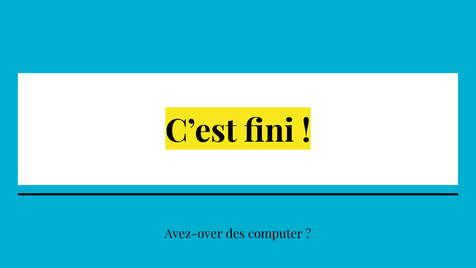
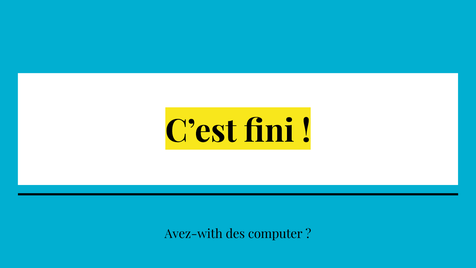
Avez-over: Avez-over -> Avez-with (194, 234)
